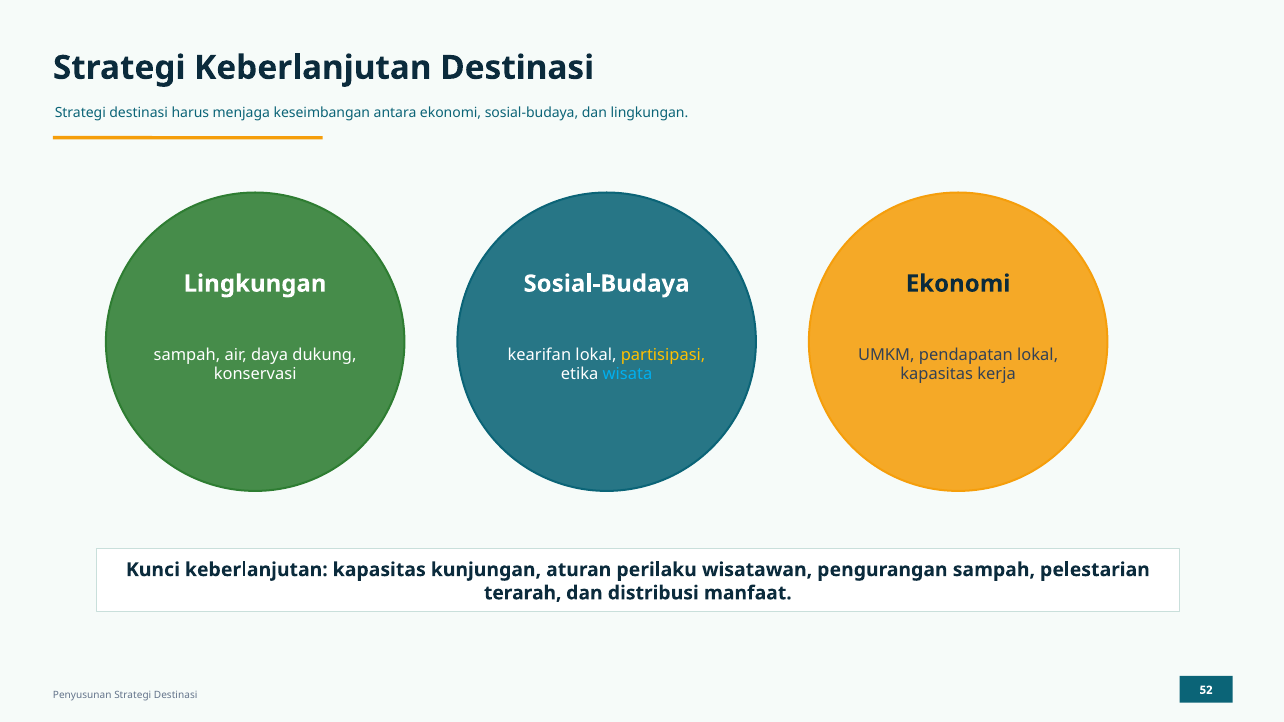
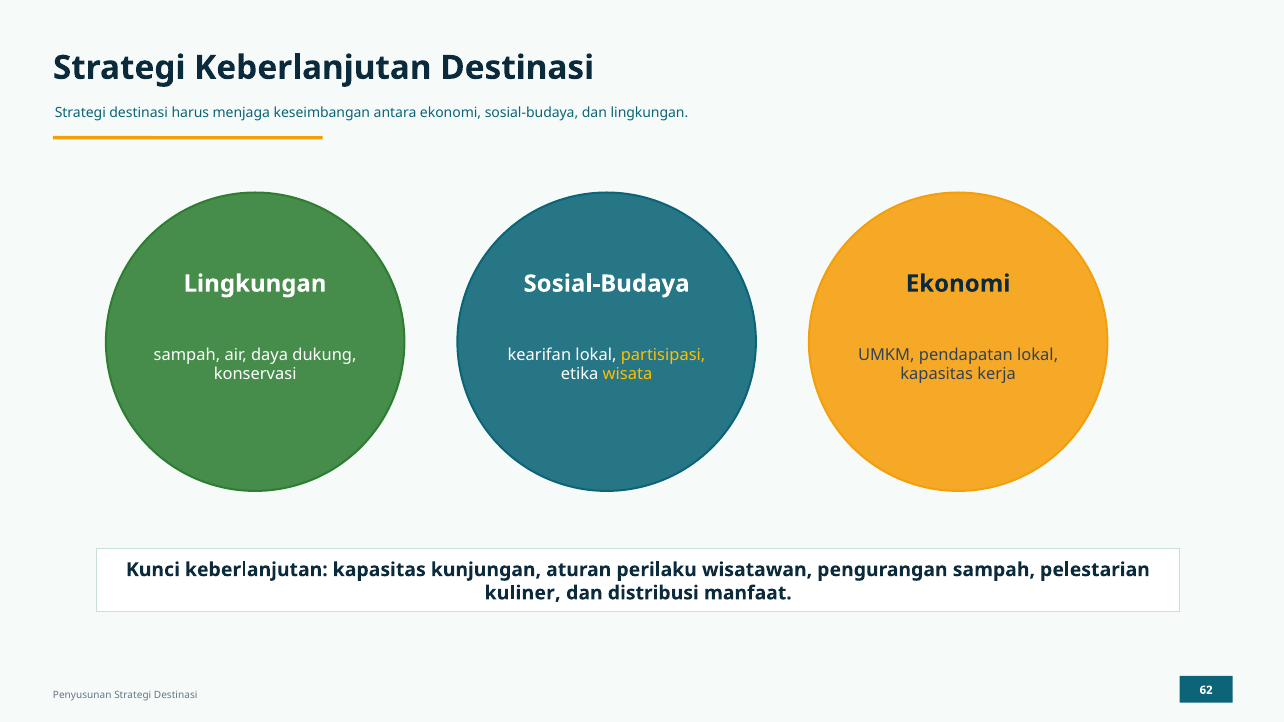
wisata colour: light blue -> yellow (628, 375)
terarah: terarah -> kuliner (523, 593)
52: 52 -> 62 (1206, 690)
